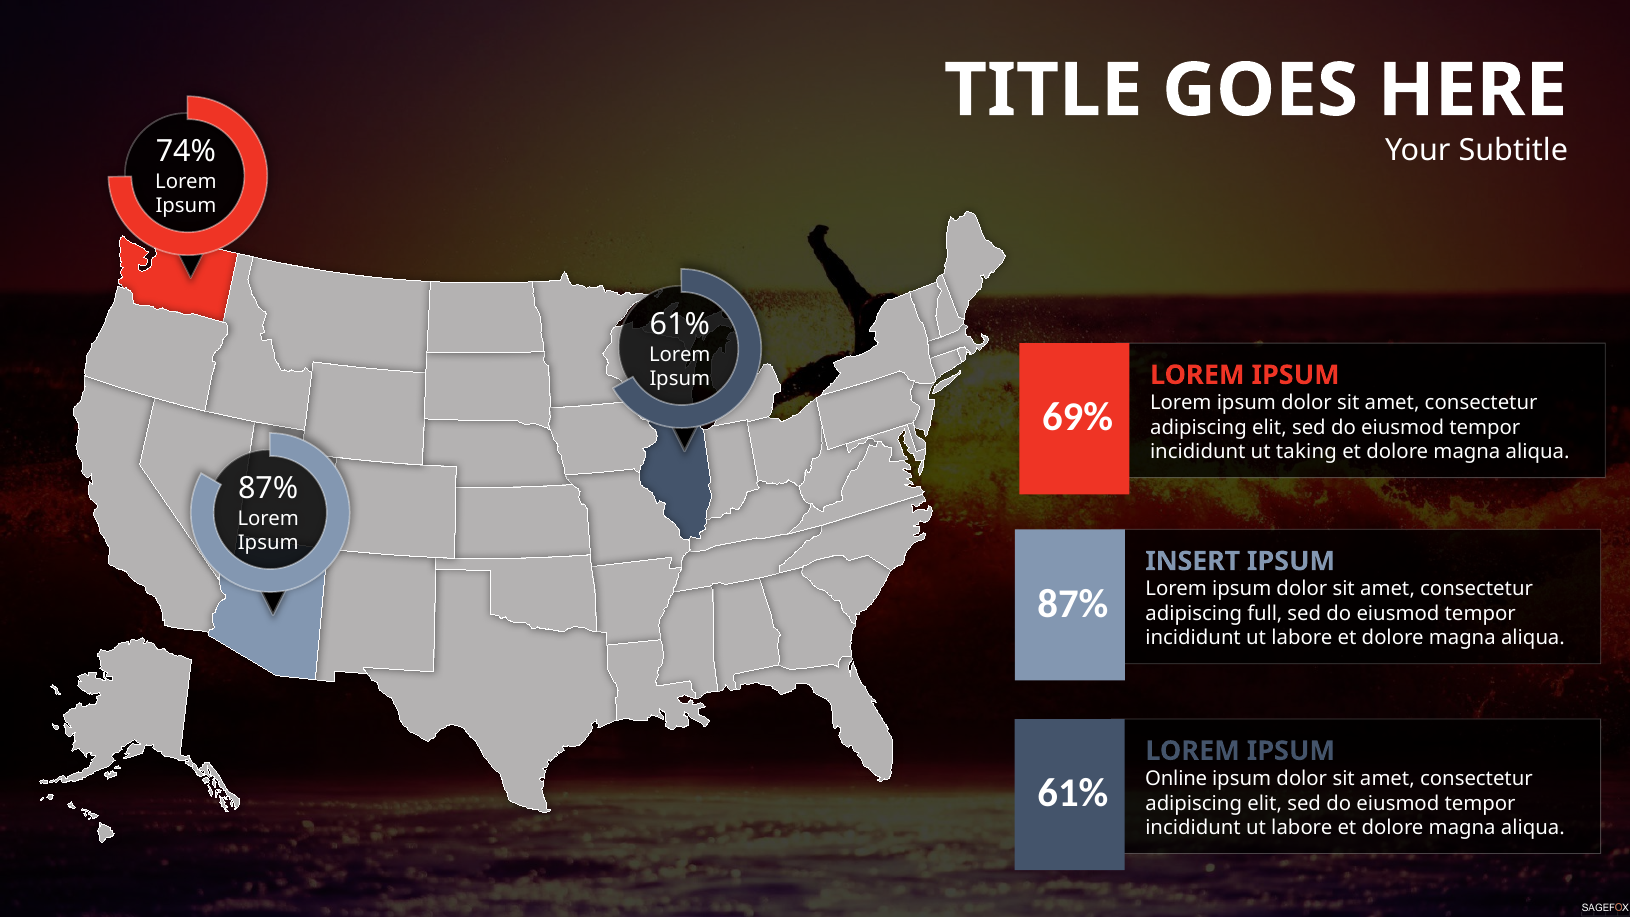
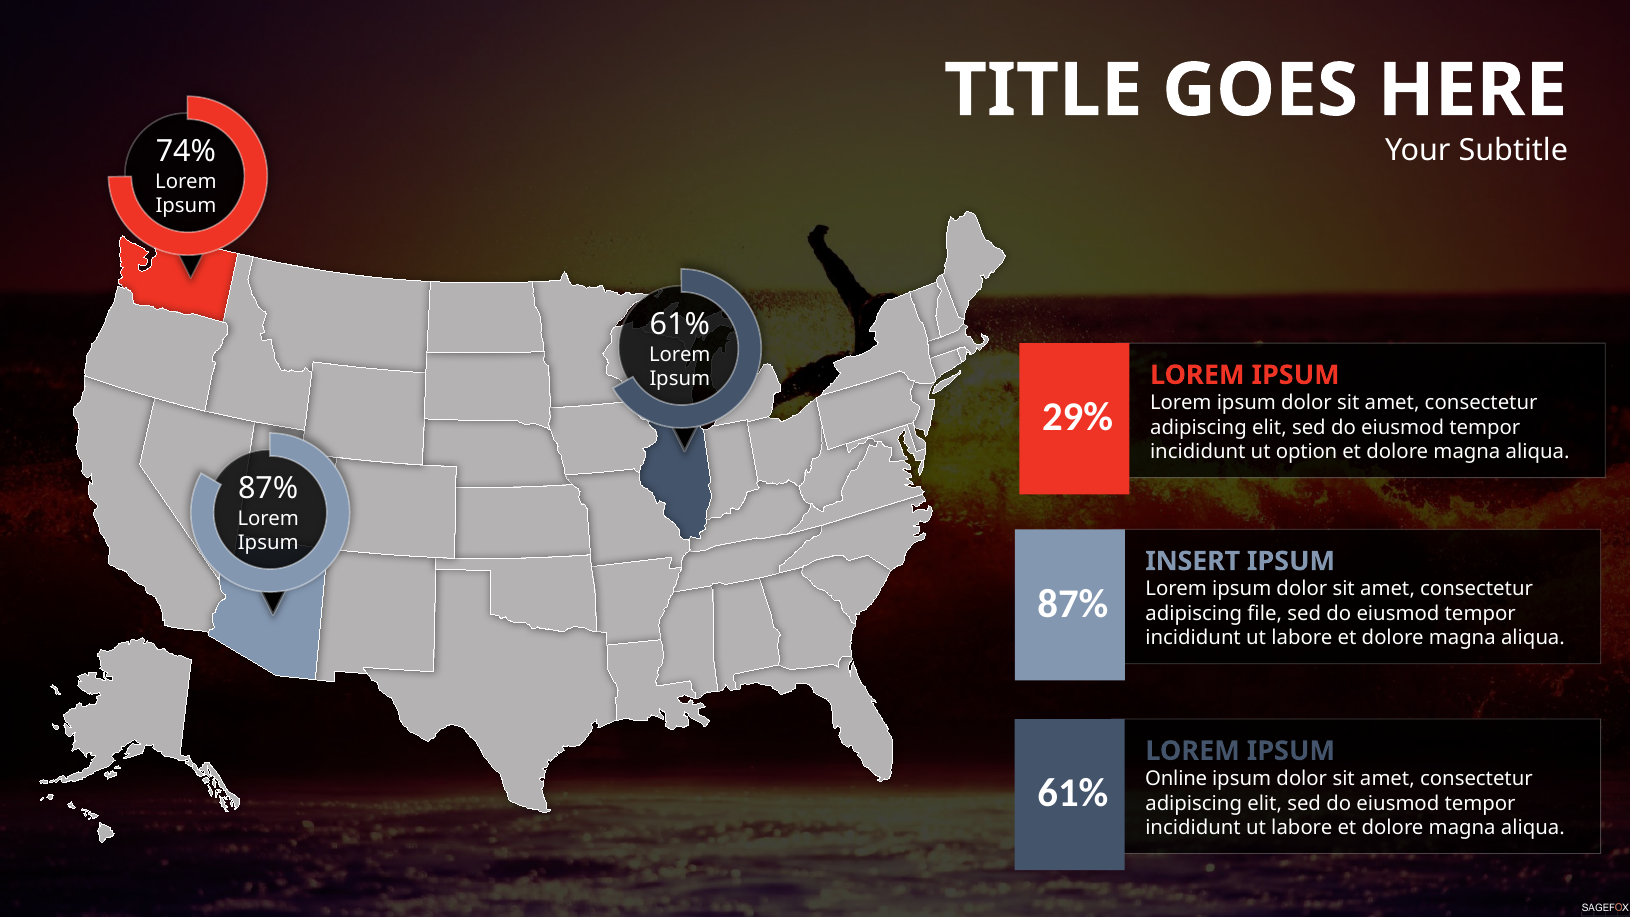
69%: 69% -> 29% (1078, 417)
taking: taking -> option (1307, 452)
full: full -> file (1265, 614)
